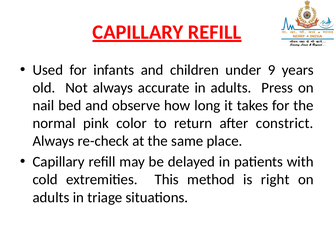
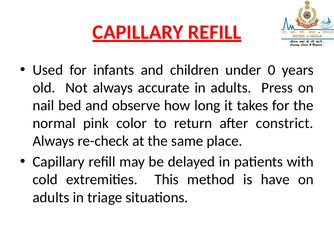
9: 9 -> 0 (272, 70)
right: right -> have (275, 180)
